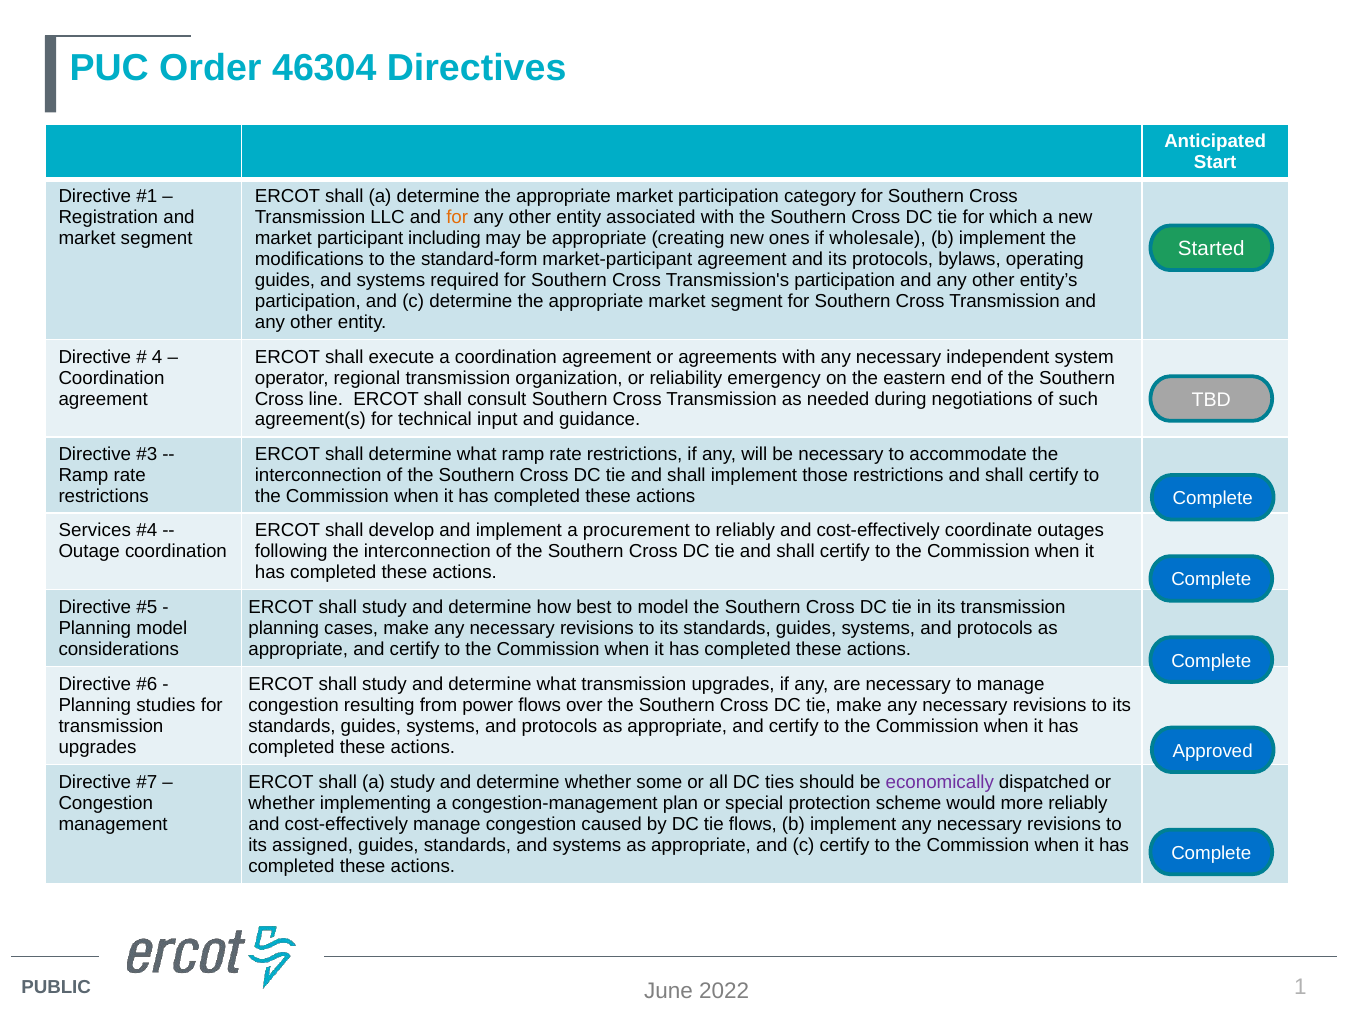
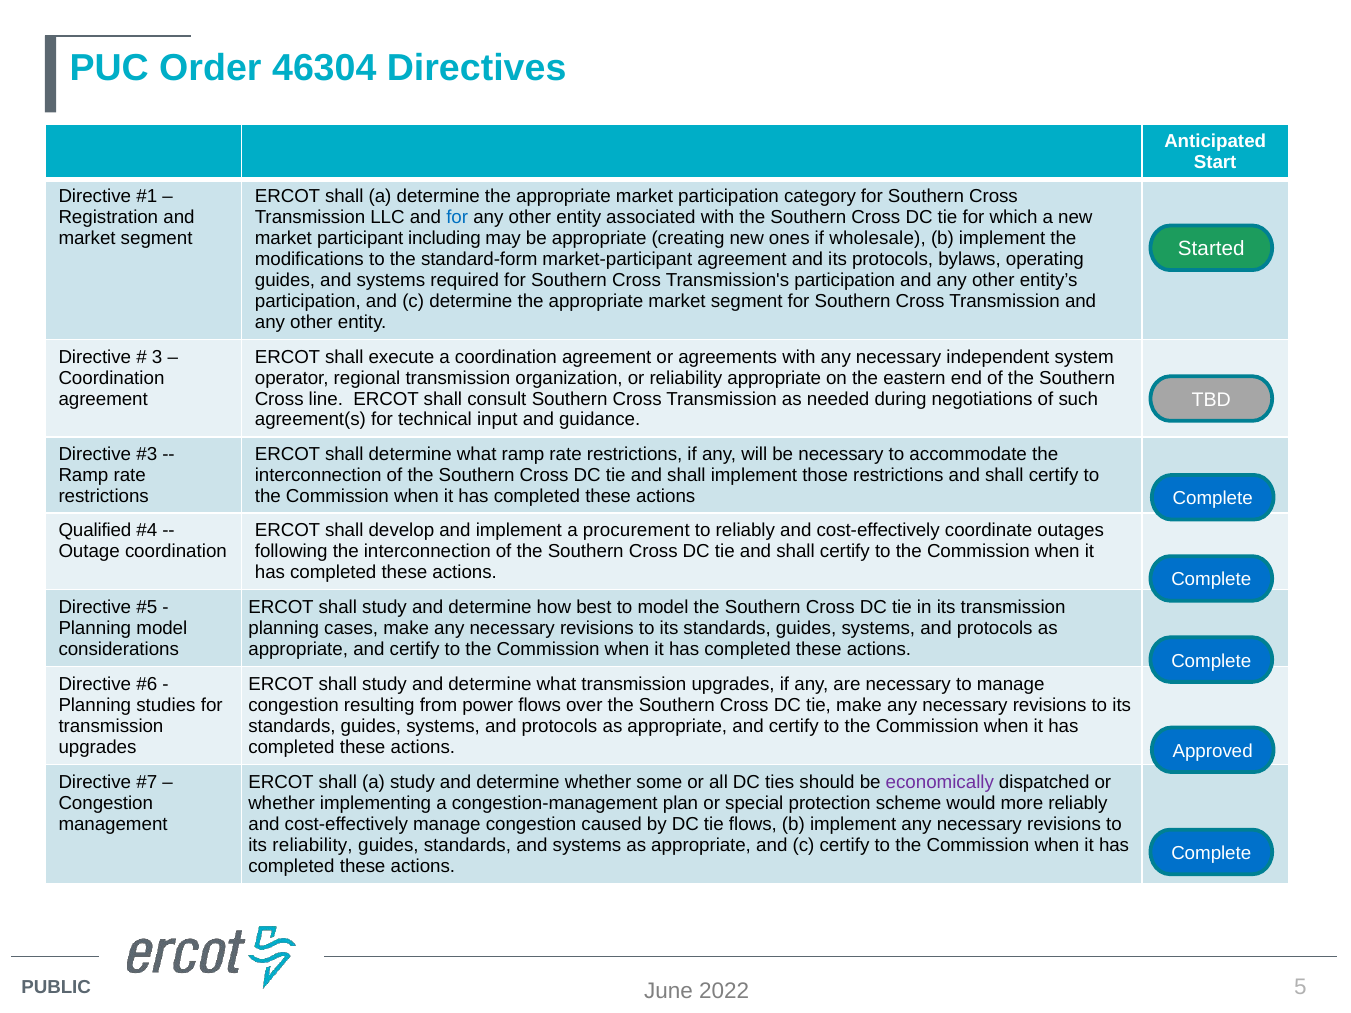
for colour: orange -> blue (457, 218)
4: 4 -> 3 (157, 357)
reliability emergency: emergency -> appropriate (774, 378)
Services: Services -> Qualified (95, 531)
its assigned: assigned -> reliability (313, 845)
1: 1 -> 5 (1300, 987)
